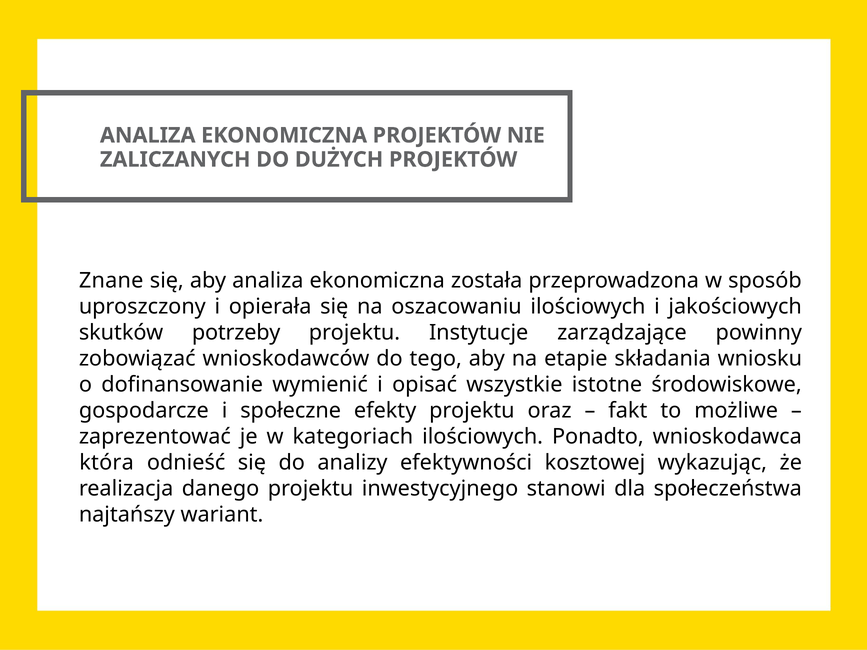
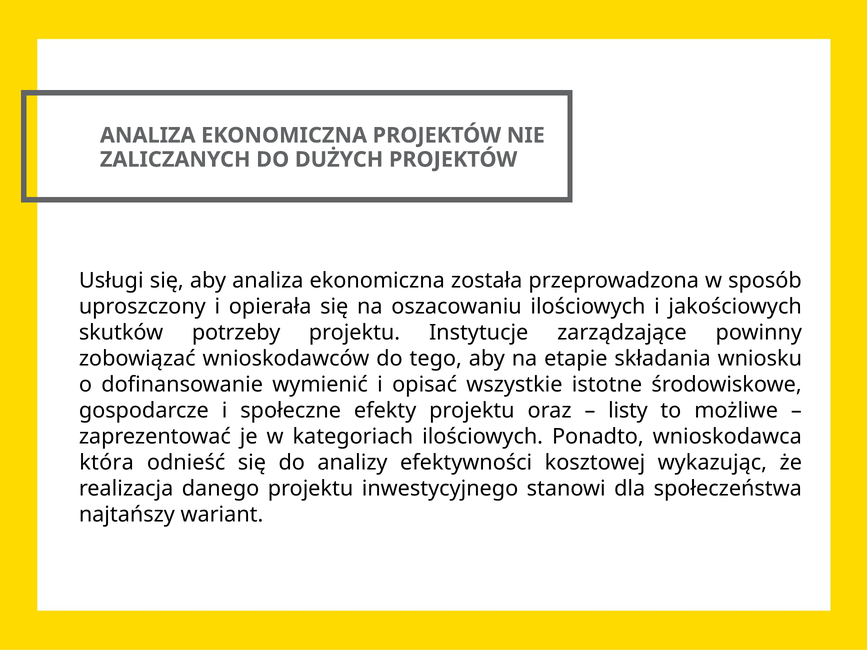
Znane: Znane -> Usługi (111, 281)
fakt: fakt -> listy (628, 411)
